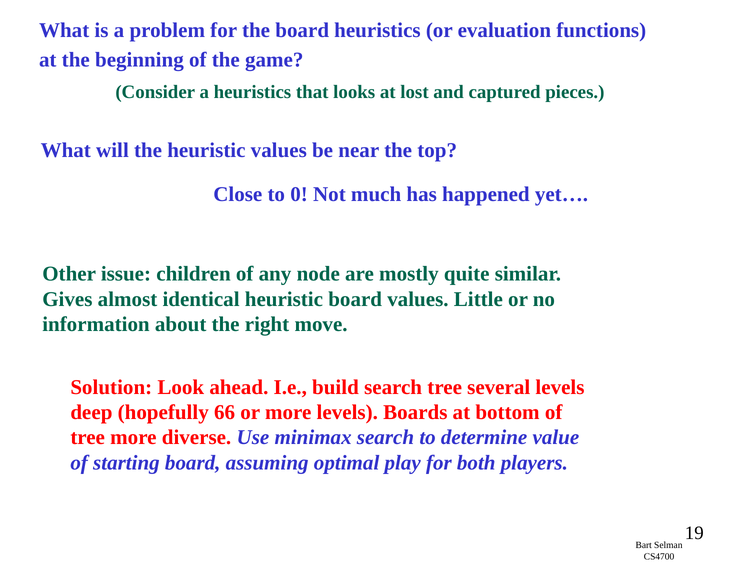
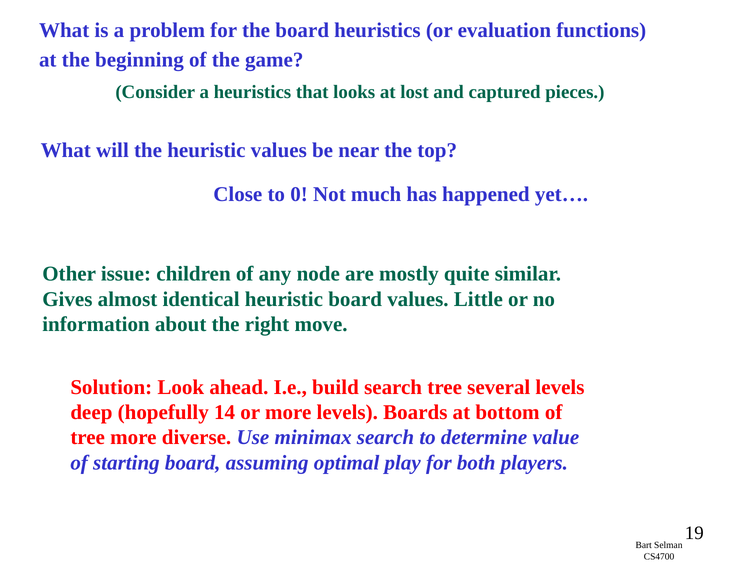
66: 66 -> 14 (225, 412)
